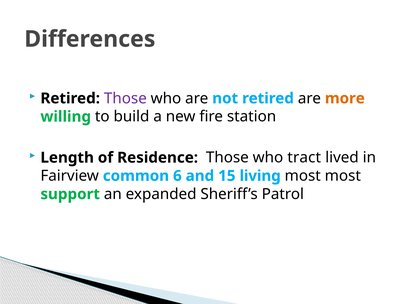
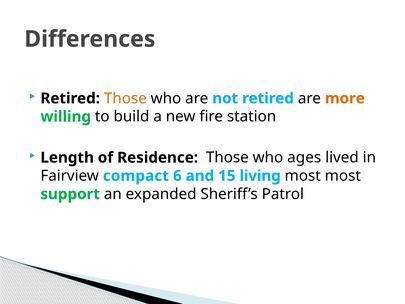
Those colour: purple -> orange (125, 98)
tract: tract -> ages (304, 157)
common: common -> compact (136, 176)
